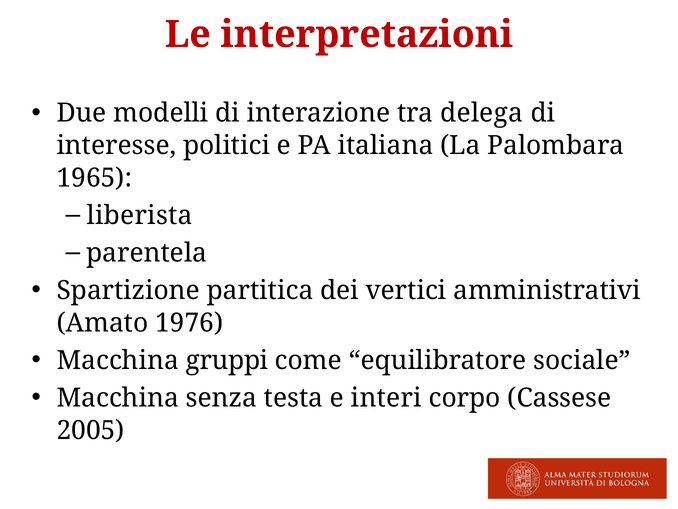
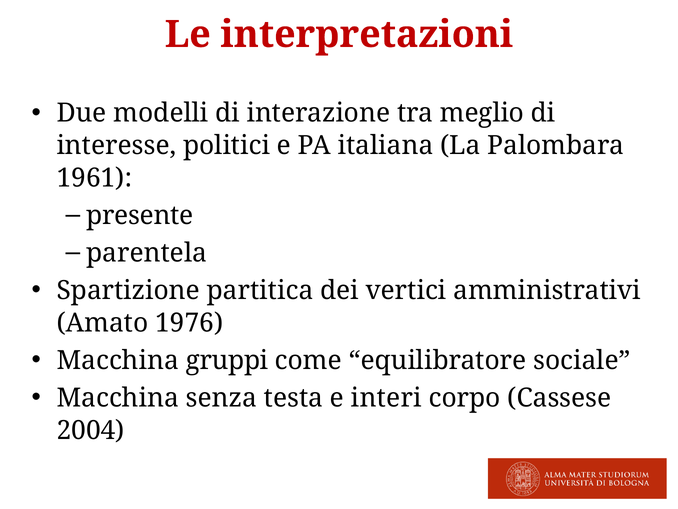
delega: delega -> meglio (482, 113)
1965: 1965 -> 1961 (94, 178)
liberista: liberista -> presente (140, 215)
2005: 2005 -> 2004 (91, 430)
